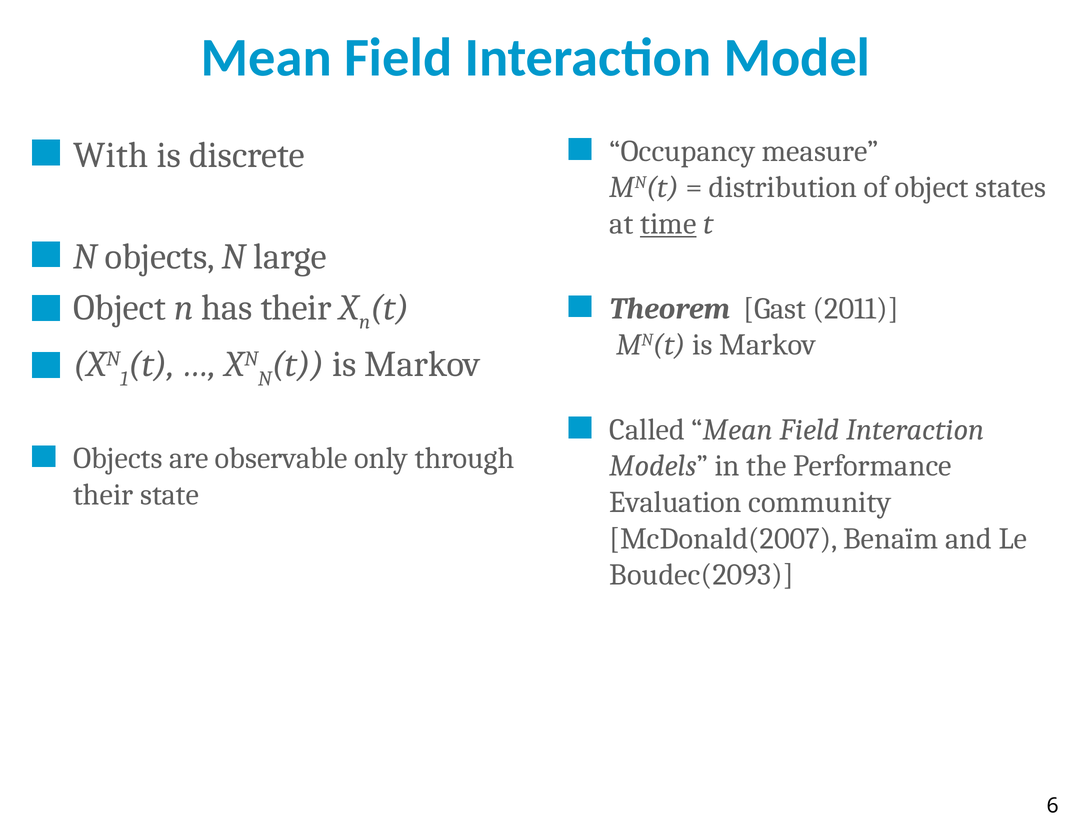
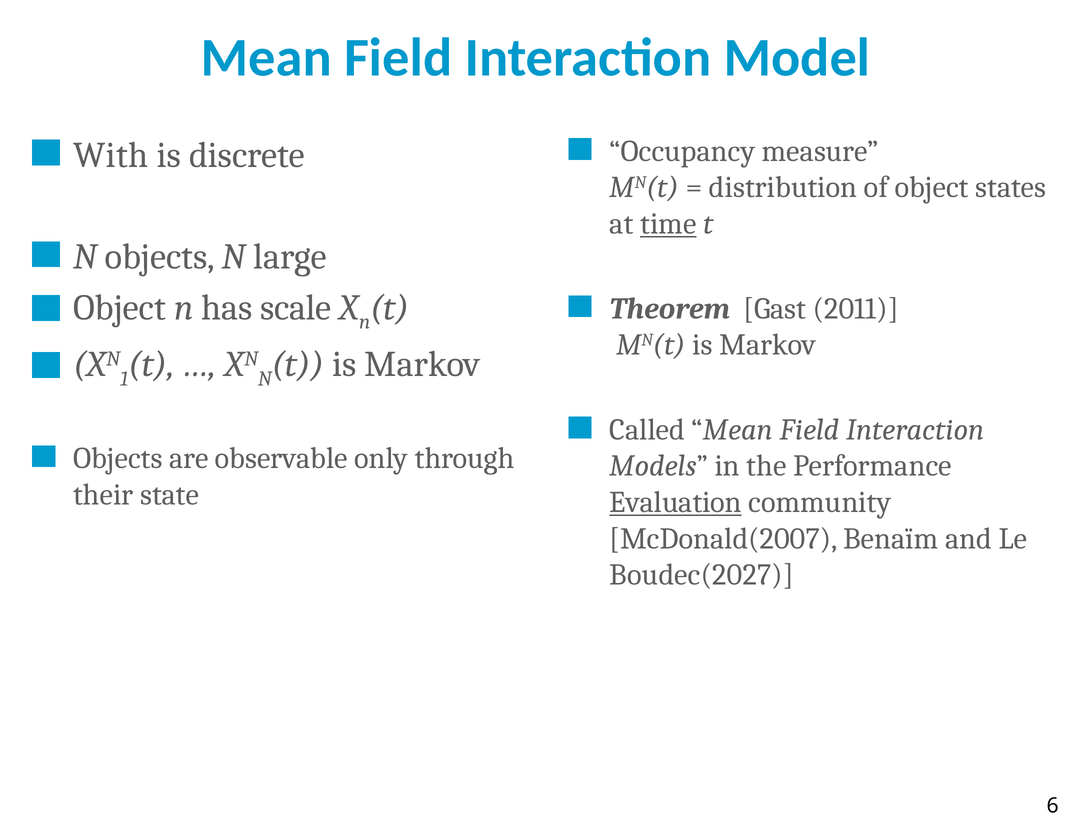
has their: their -> scale (296, 308)
Evaluation underline: none -> present (676, 502)
Boudec(2093: Boudec(2093 -> Boudec(2027 (702, 575)
